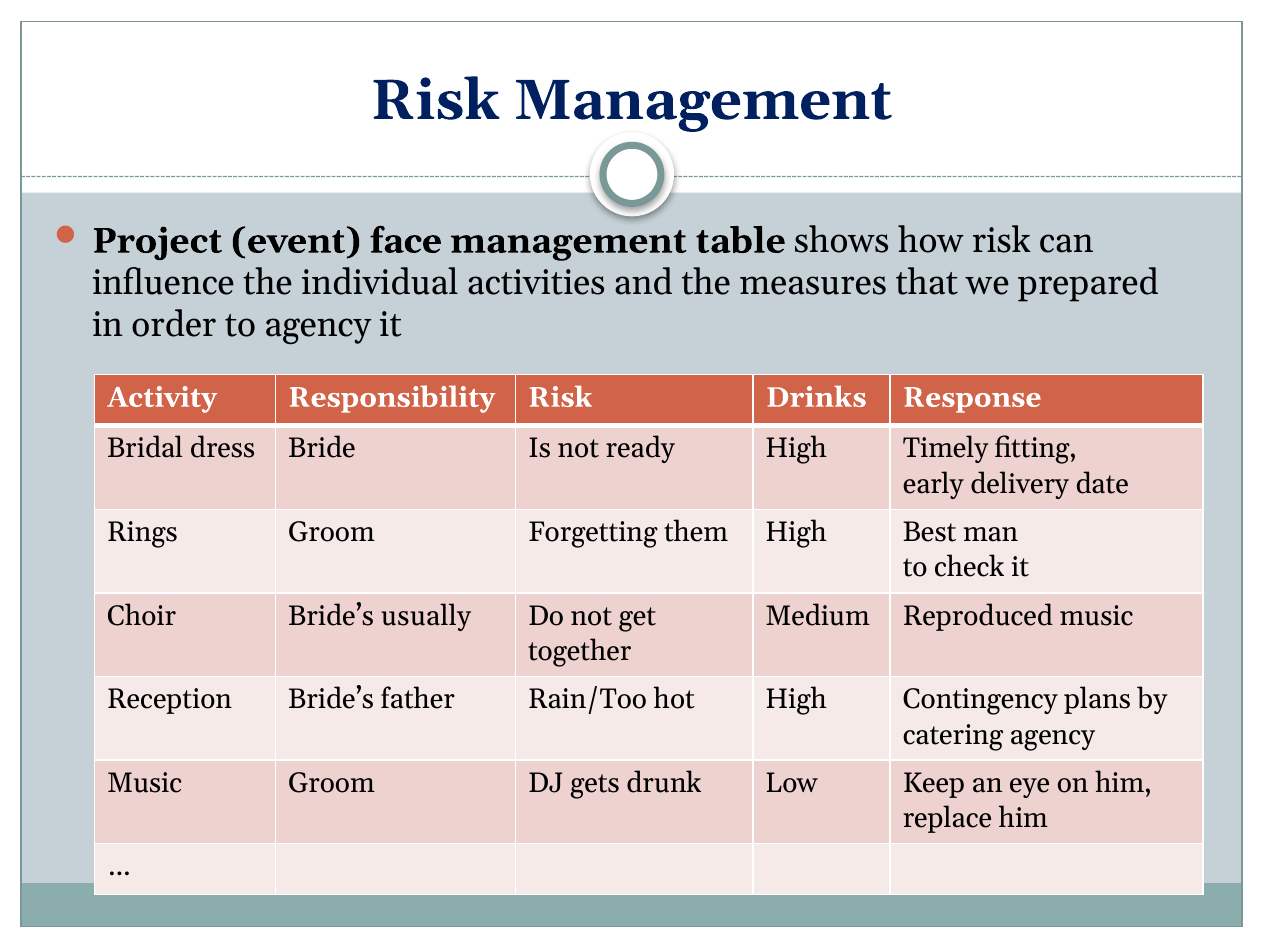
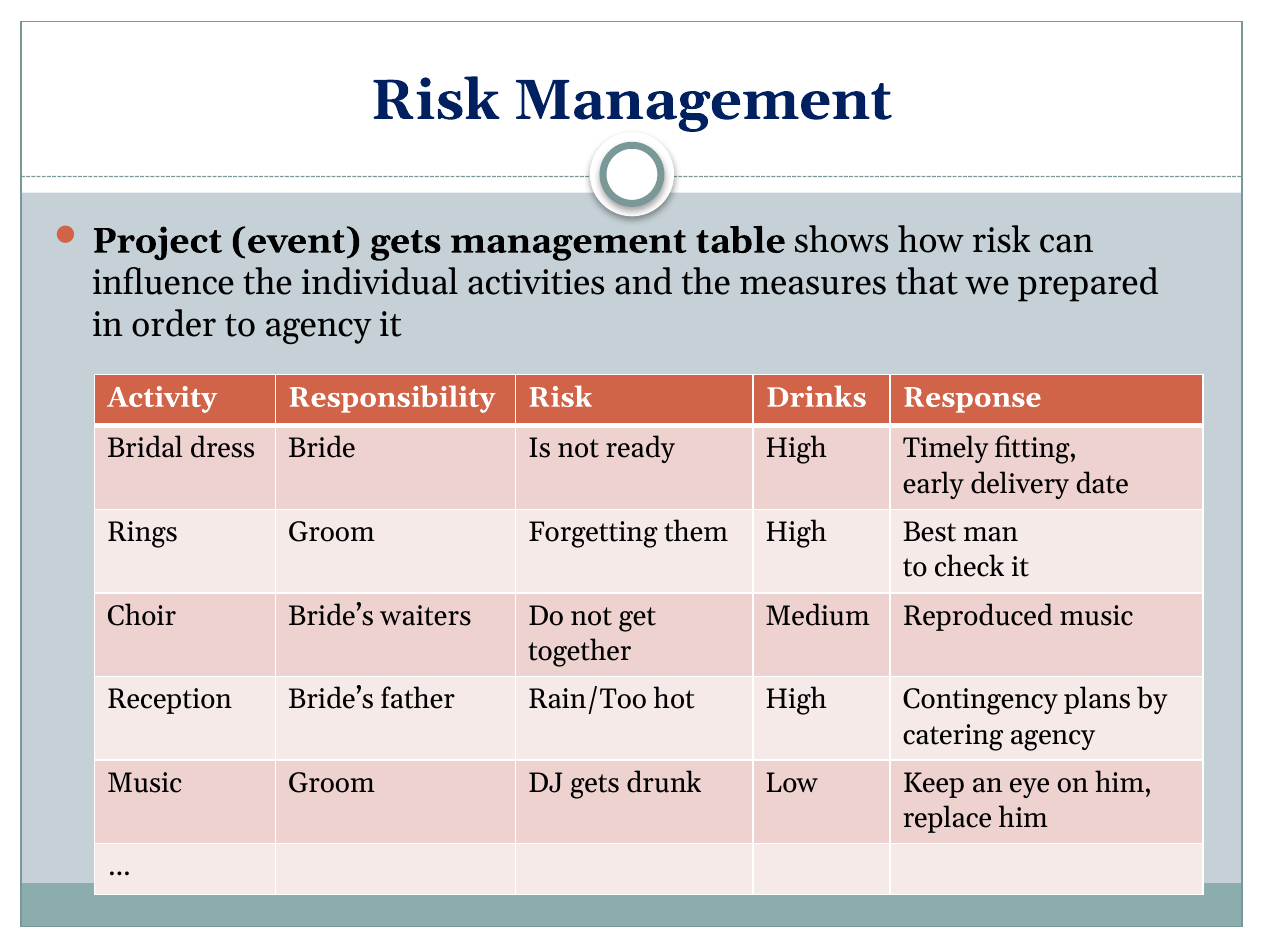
event face: face -> gets (406, 241)
usually: usually -> waiters (426, 616)
